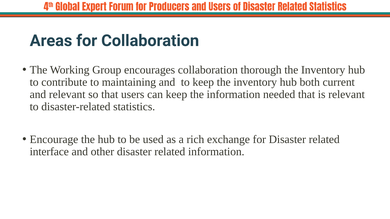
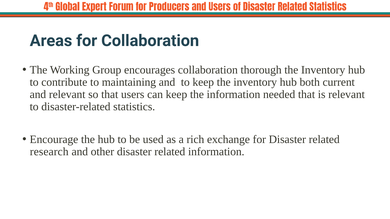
interface: interface -> research (49, 152)
